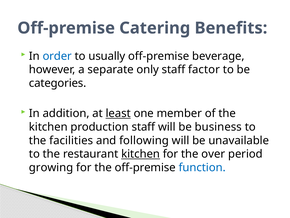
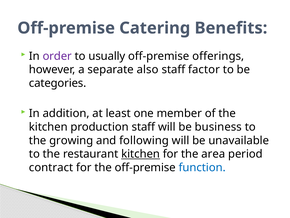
order colour: blue -> purple (57, 56)
beverage: beverage -> offerings (218, 56)
only: only -> also (148, 69)
least underline: present -> none (118, 113)
facilities: facilities -> growing (71, 140)
over: over -> area (213, 154)
growing: growing -> contract (51, 167)
